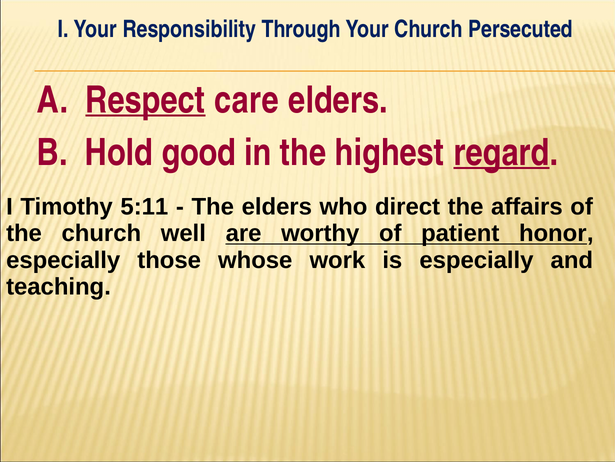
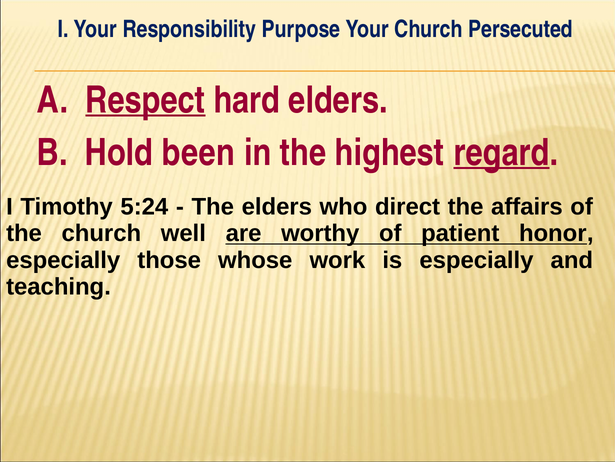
Through: Through -> Purpose (301, 29)
care: care -> hard (247, 100)
good: good -> been (198, 153)
5:11: 5:11 -> 5:24 (144, 206)
